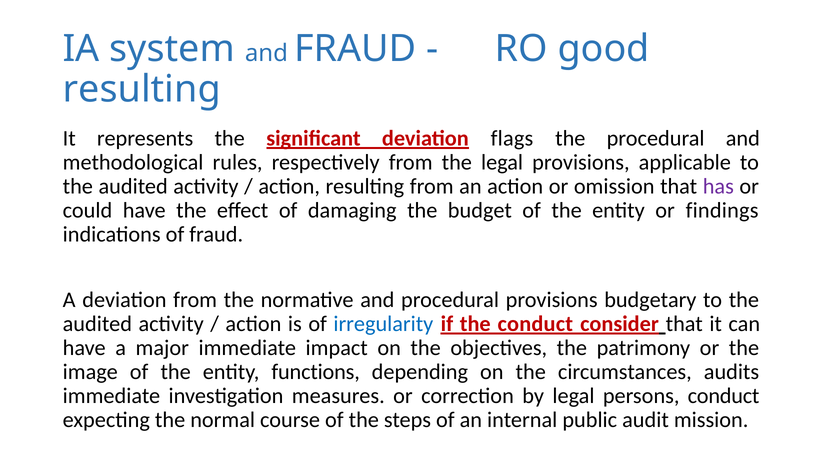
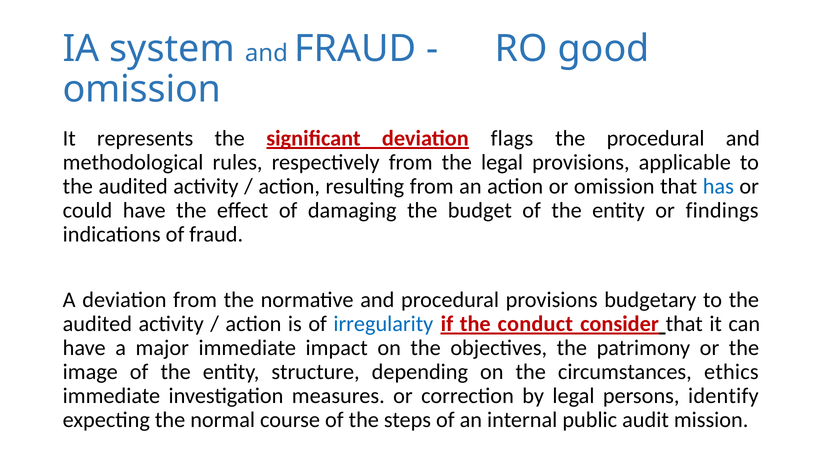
resulting: resulting -> omission (142, 89)
has colour: purple -> blue (718, 186)
functions: functions -> structure (316, 372)
audits: audits -> ethics (731, 372)
persons conduct: conduct -> identify (723, 396)
